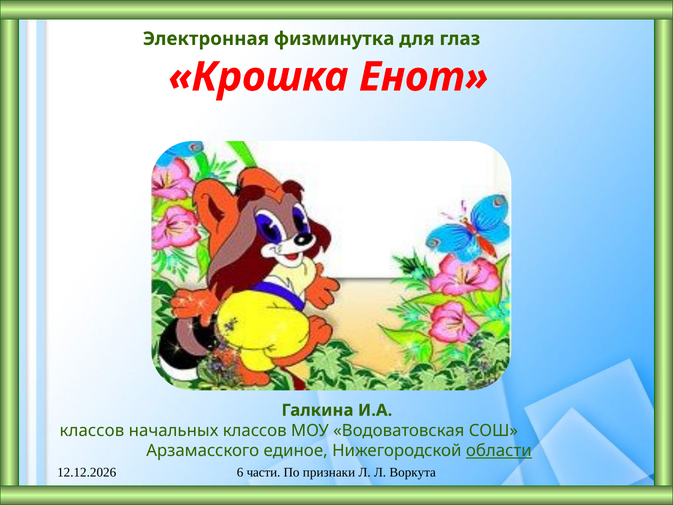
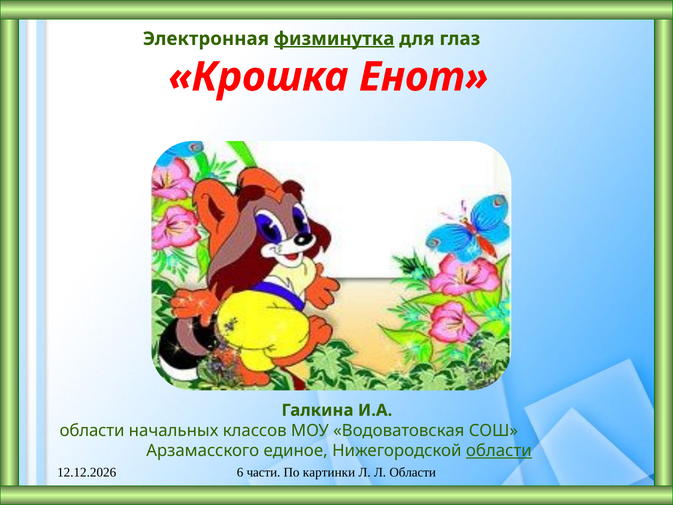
физминутка underline: none -> present (334, 39)
классов: классов -> области (92, 430)
признаки: признаки -> картинки (329, 472)
Л Воркута: Воркута -> Области (413, 472)
